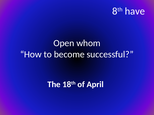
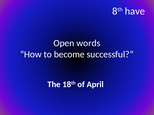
whom: whom -> words (88, 43)
